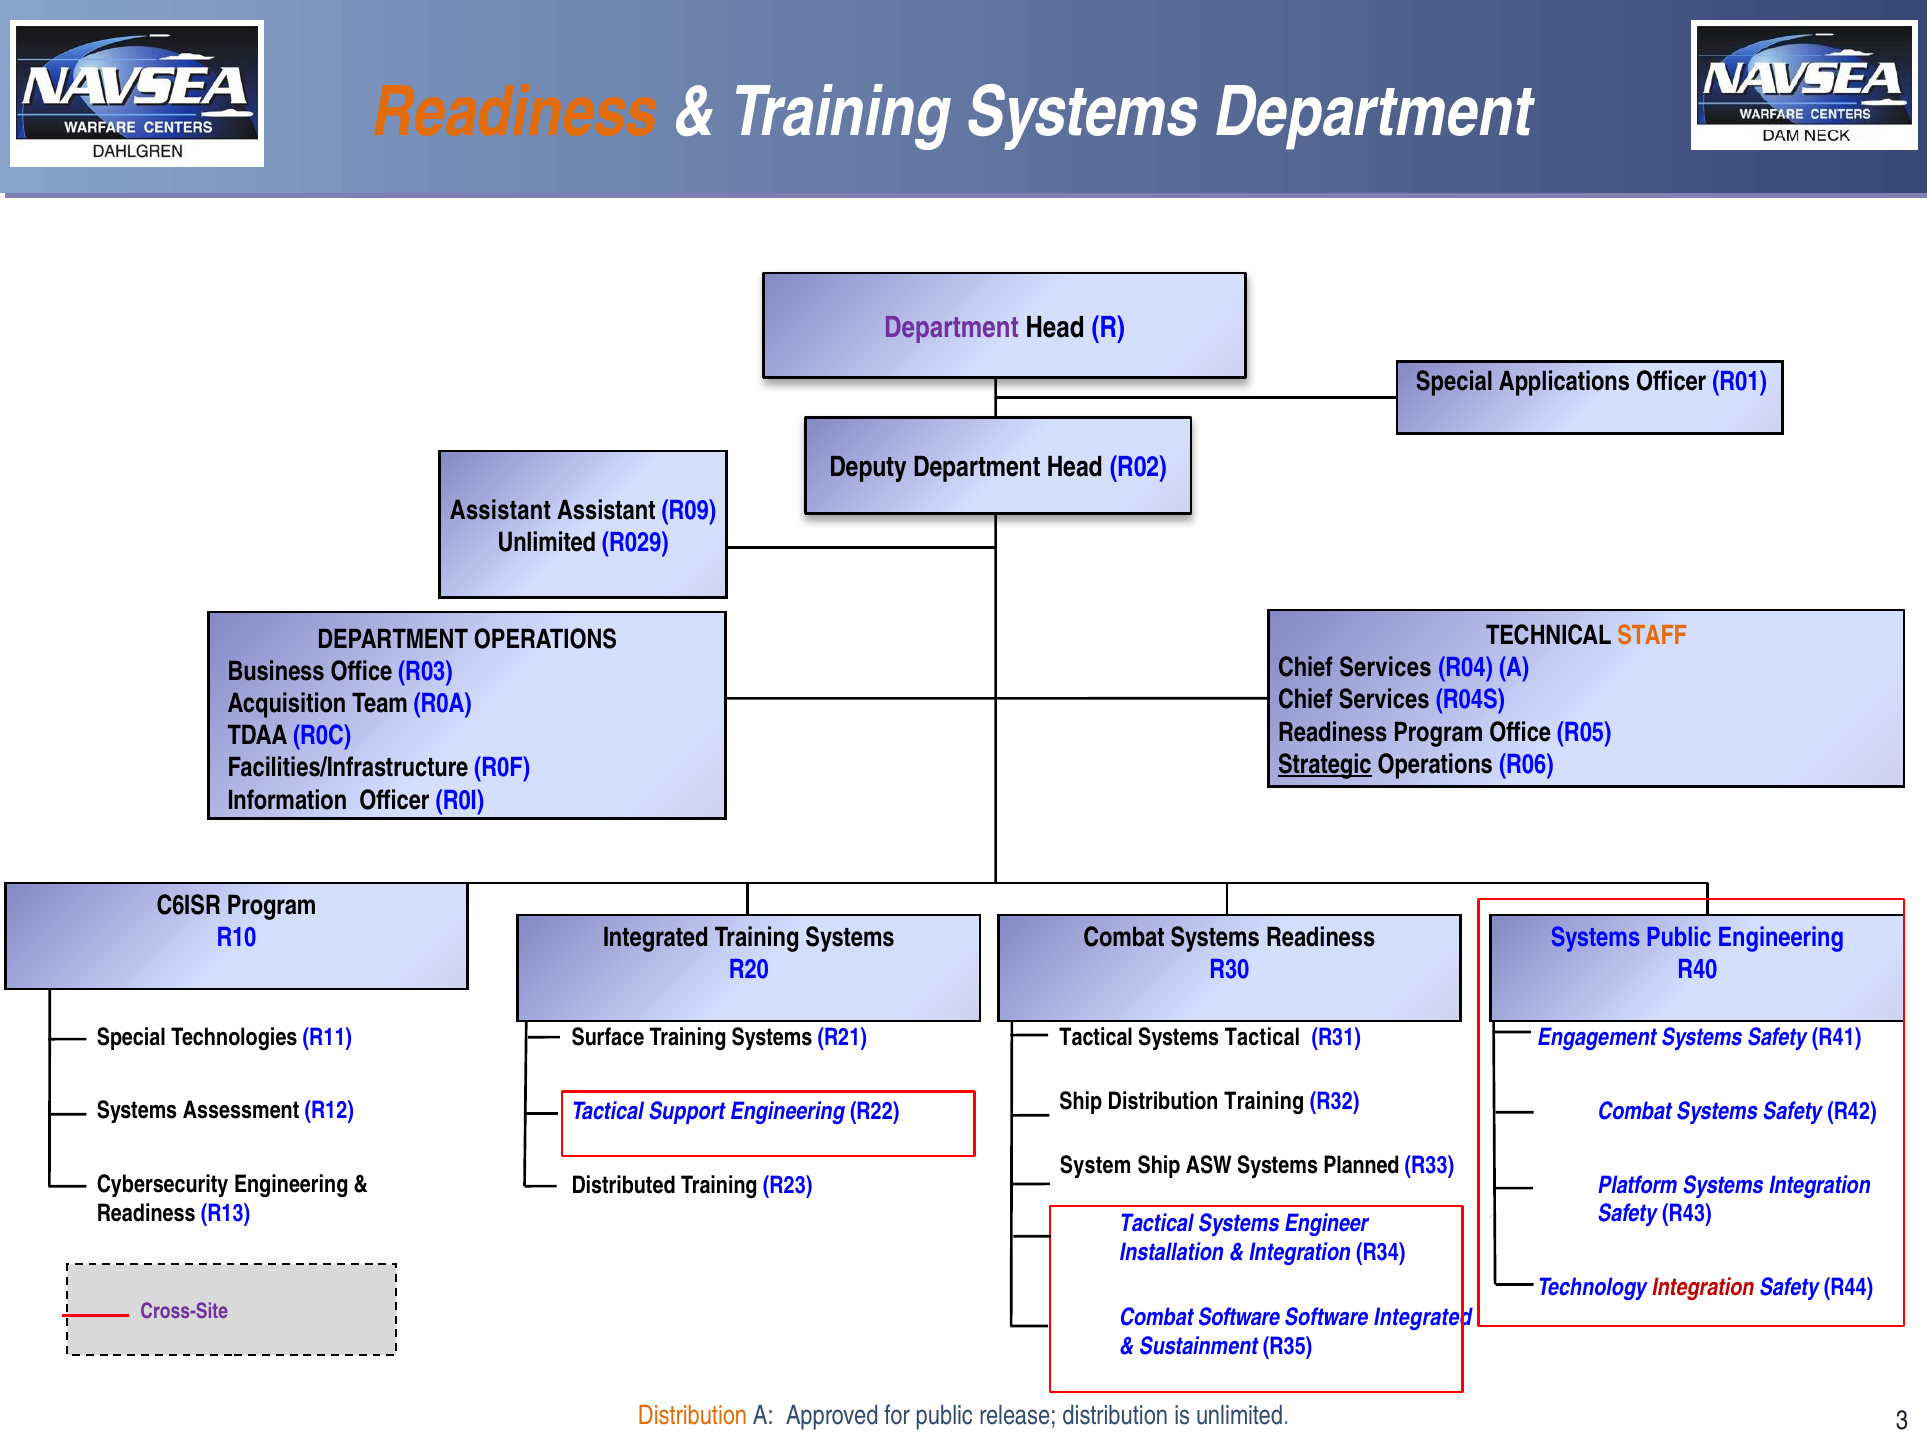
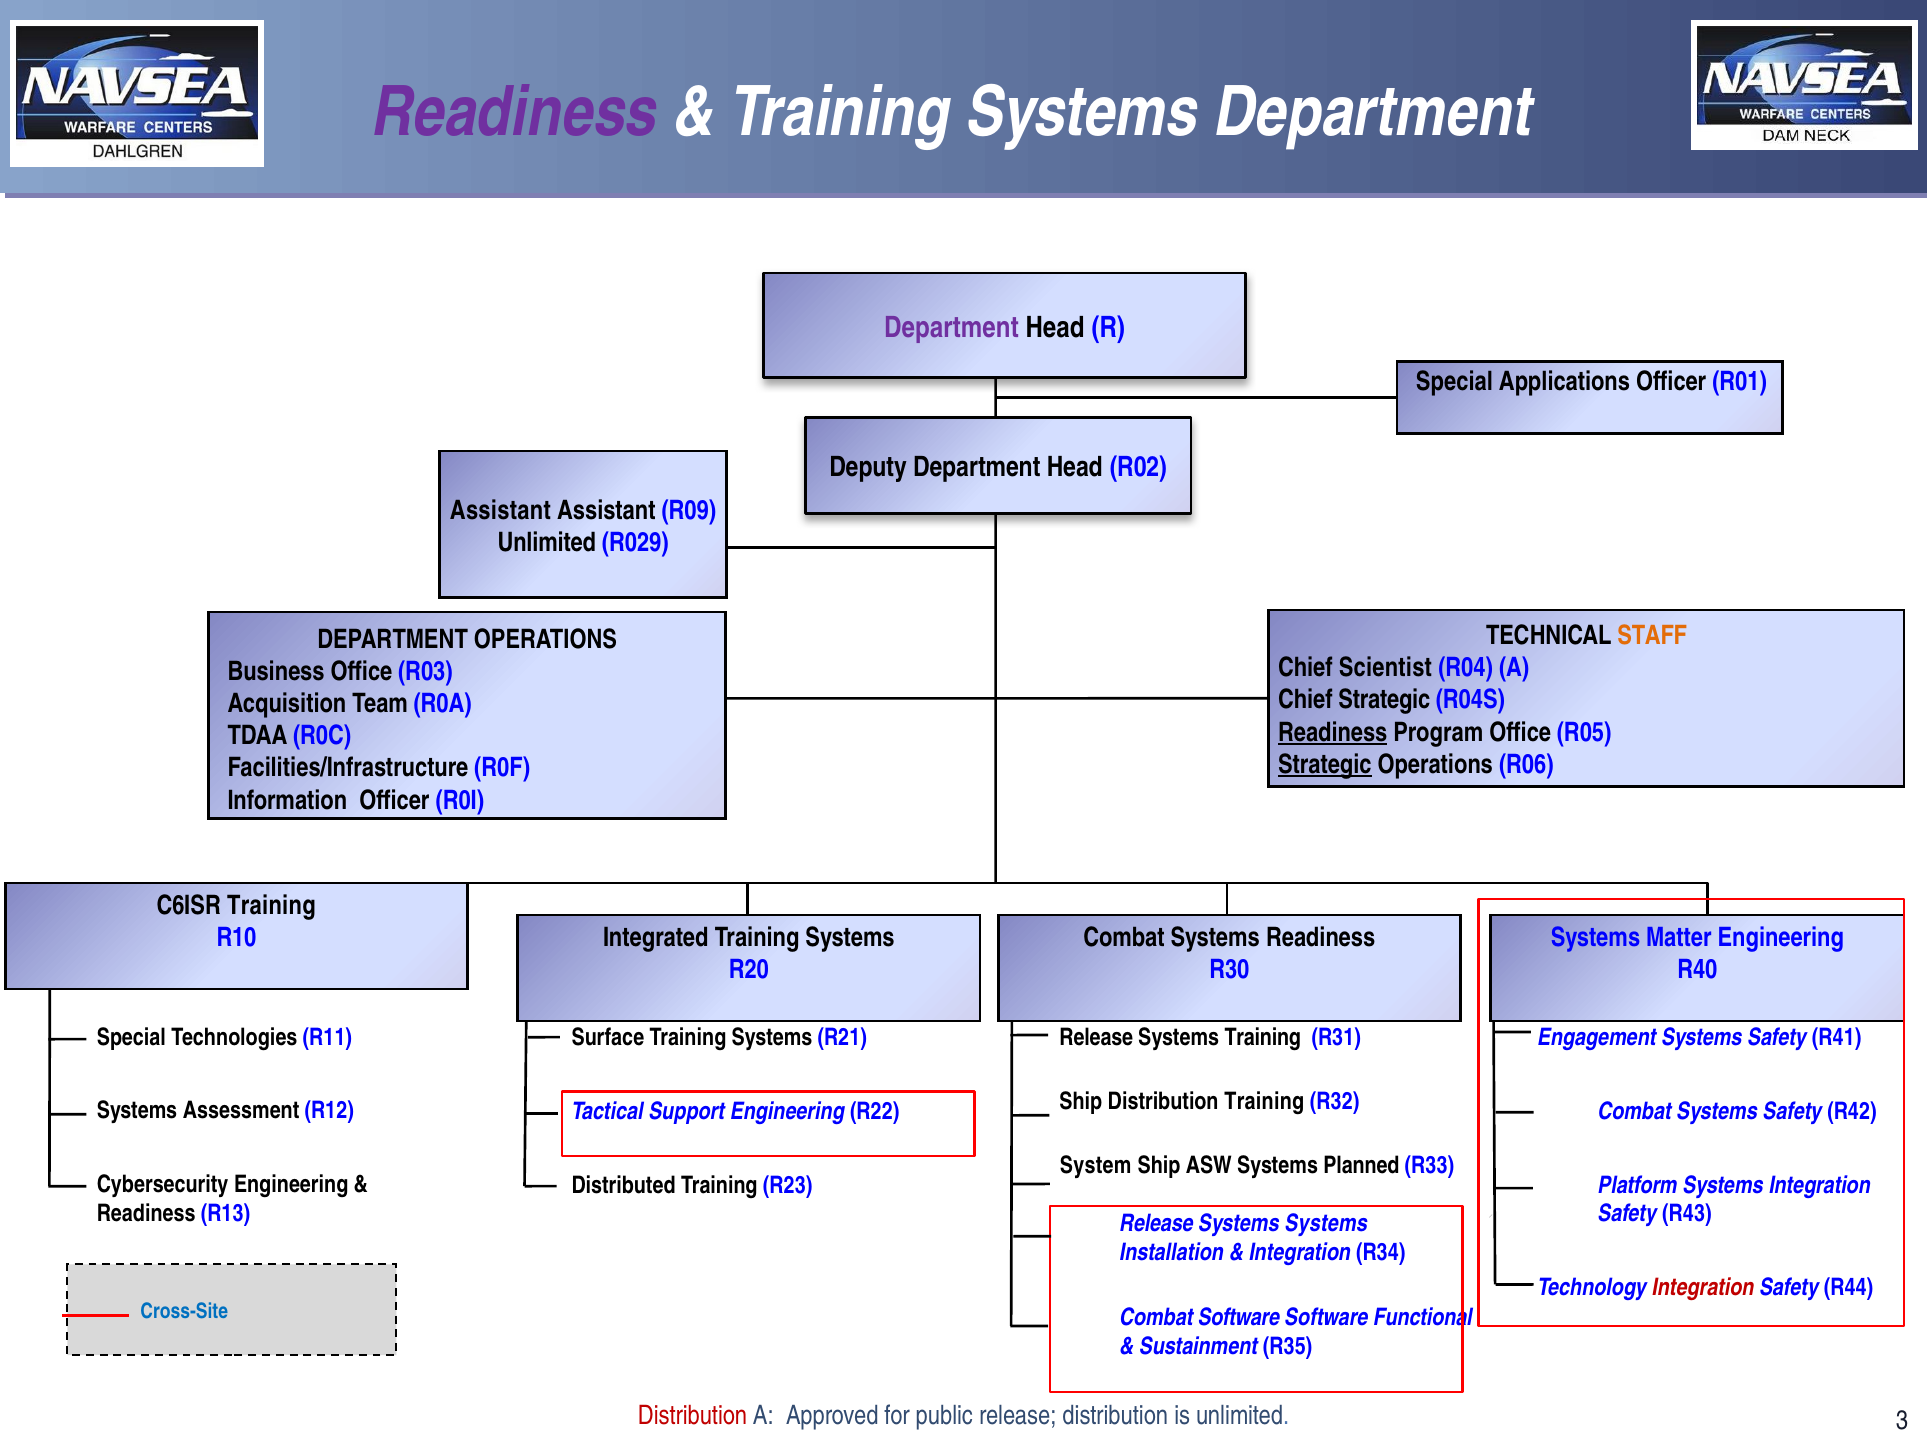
Readiness colour: orange -> purple (515, 113)
Services: Services -> Scientist (1385, 668)
Services: Services -> Strategic (1384, 700)
Readiness underline: none -> present (1333, 732)
C6ISR Program: Program -> Training (271, 906)
Systems Public: Public -> Matter (1679, 938)
Tactical: Tactical -> Release (1096, 1037)
Systems Tactical: Tactical -> Training (1263, 1037)
Tactical: Tactical -> Release (1157, 1224)
Systems Engineer: Engineer -> Systems (1326, 1224)
Cross-Site colour: purple -> blue (184, 1311)
Software Integrated: Integrated -> Functional (1423, 1317)
Distribution colour: orange -> red (693, 1416)
